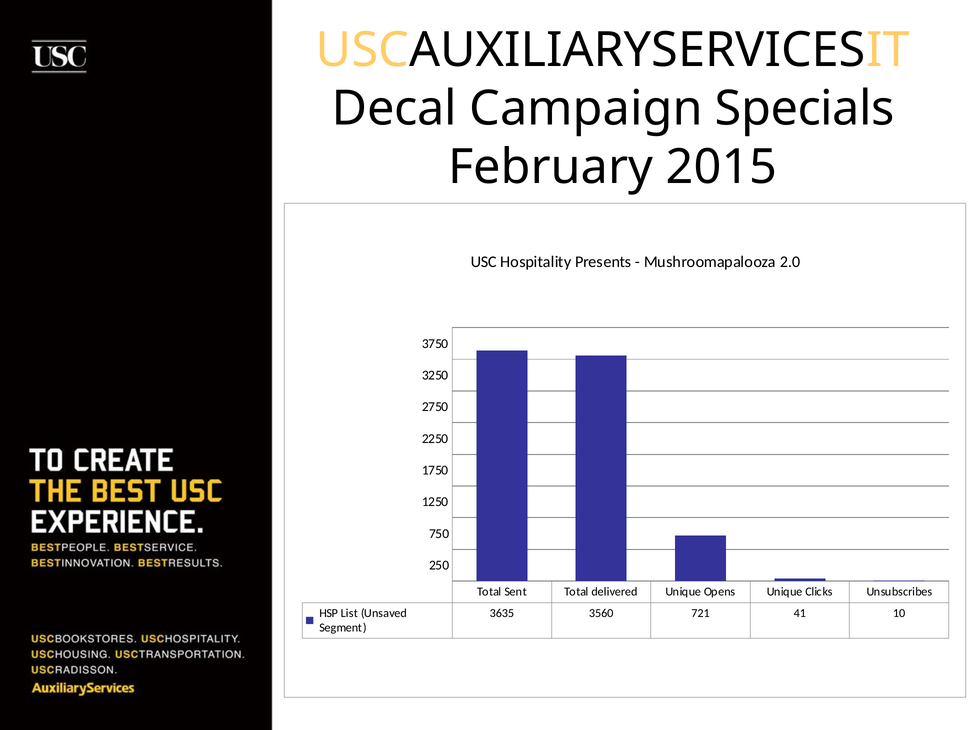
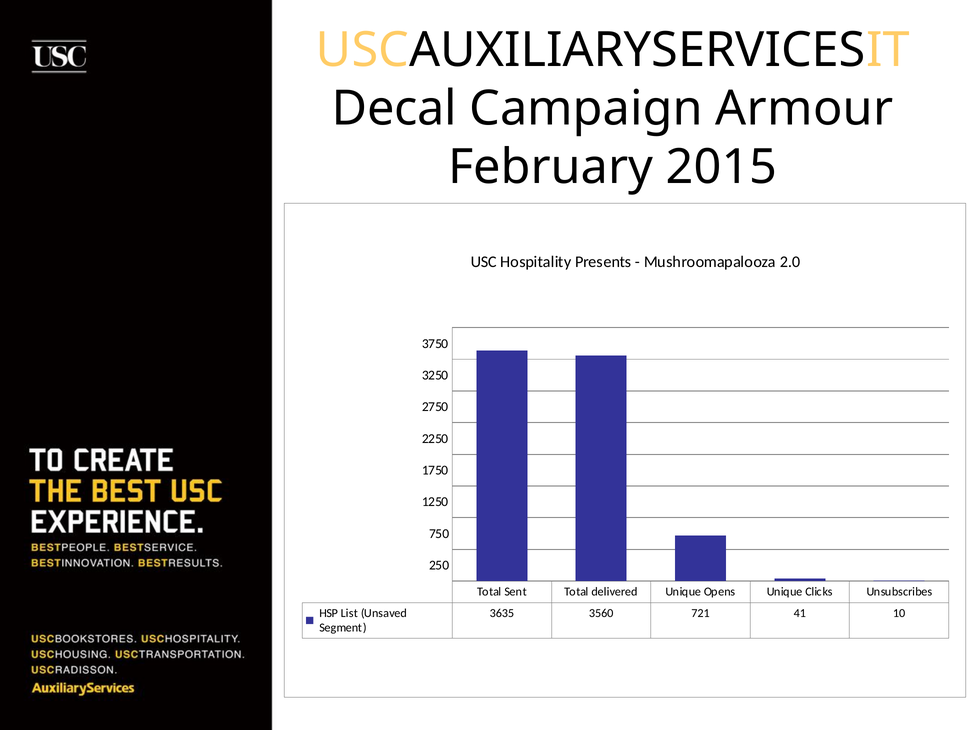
Specials: Specials -> Armour (804, 109)
